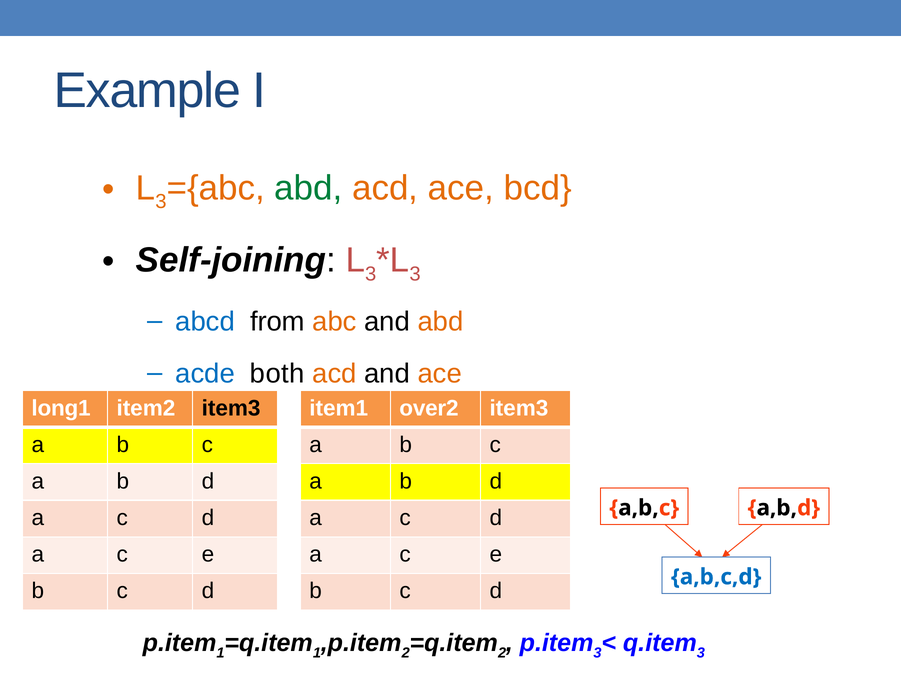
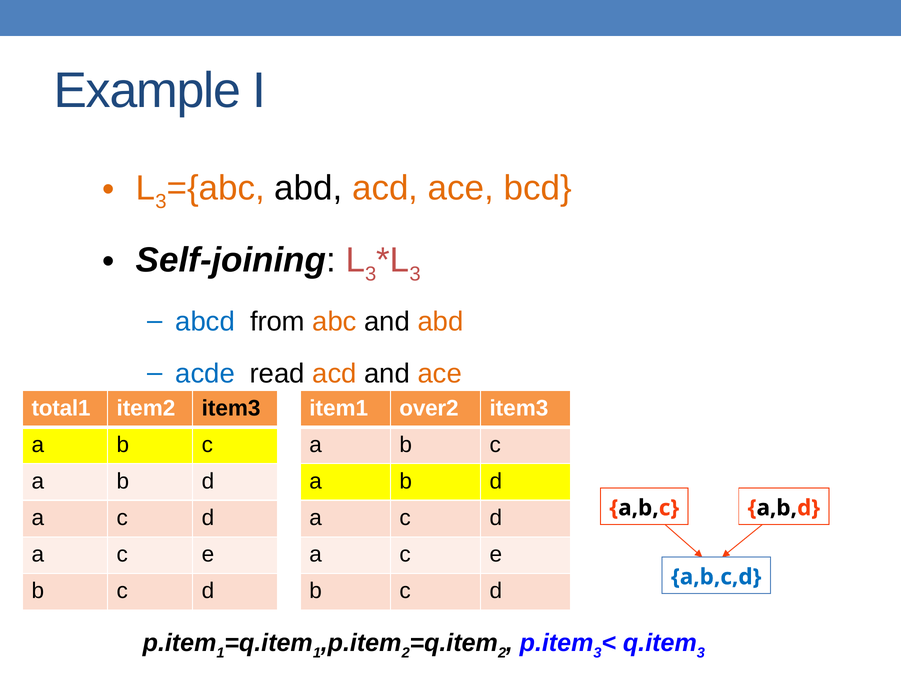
abd colour: green -> black (308, 188)
both: both -> read (277, 373)
long1: long1 -> total1 (61, 408)
